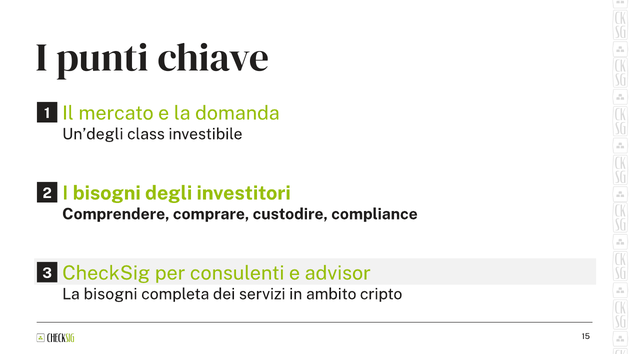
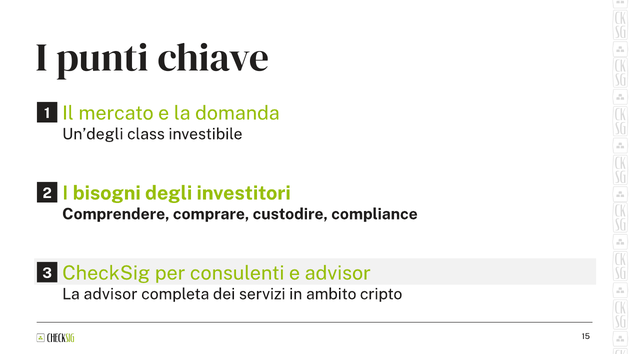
La bisogni: bisogni -> advisor (111, 294)
